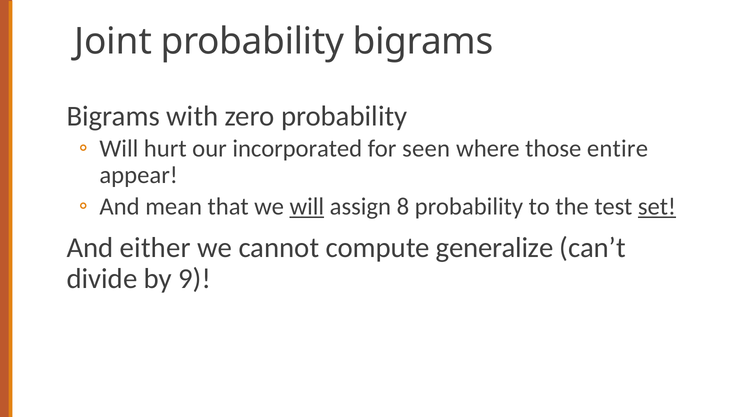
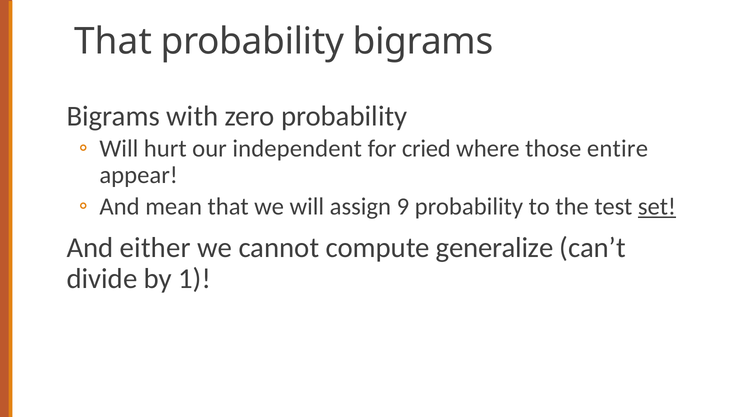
Joint: Joint -> That (113, 41)
incorporated: incorporated -> independent (297, 148)
seen: seen -> cried (426, 148)
will underline: present -> none (307, 206)
8: 8 -> 9 (403, 206)
9: 9 -> 1 (195, 279)
